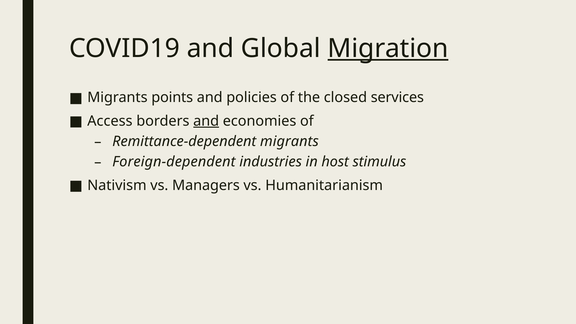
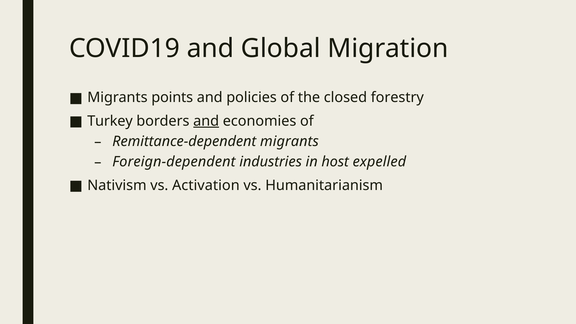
Migration underline: present -> none (388, 48)
services: services -> forestry (397, 98)
Access: Access -> Turkey (110, 121)
stimulus: stimulus -> expelled (379, 162)
Managers: Managers -> Activation (206, 185)
